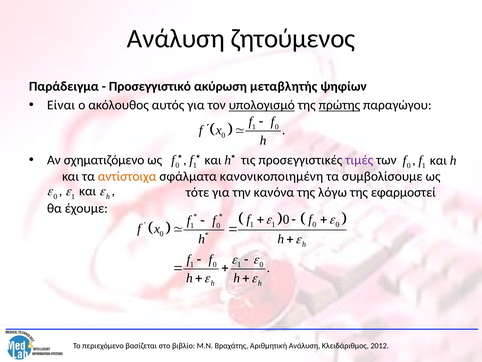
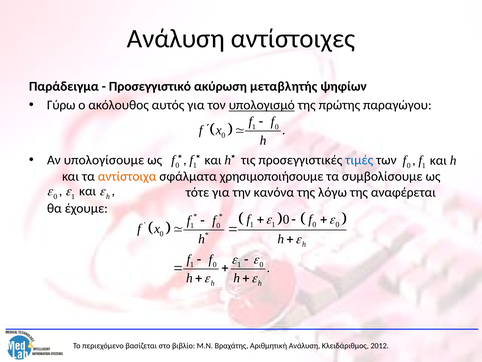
ζητούμενος: ζητούμενος -> αντίστοιχες (293, 38)
Είναι: Είναι -> Γύρω (61, 105)
πρώτης underline: present -> none (339, 105)
σχηματιζόμενο: σχηματιζόμενο -> υπολογίσουμε (104, 160)
τιμές colour: purple -> blue (359, 160)
κανονικοποιημένη: κανονικοποιημένη -> χρησιμοποιήσουμε (272, 176)
εφαρμοστεί: εφαρμοστεί -> αναφέρεται (403, 192)
